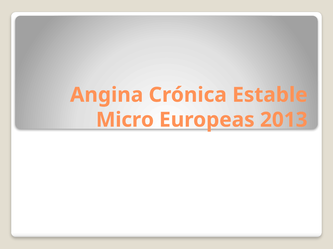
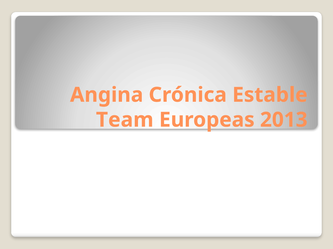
Micro: Micro -> Team (125, 120)
